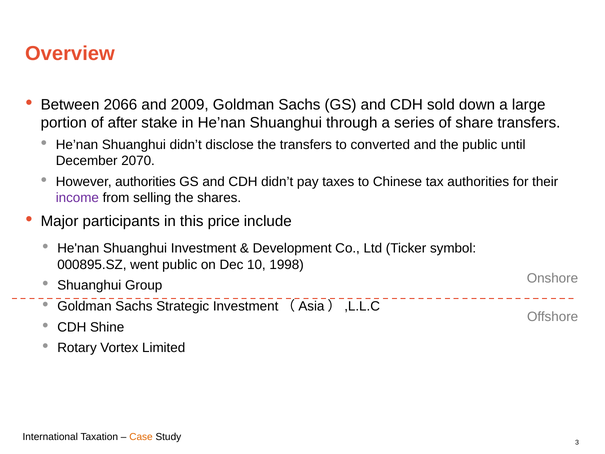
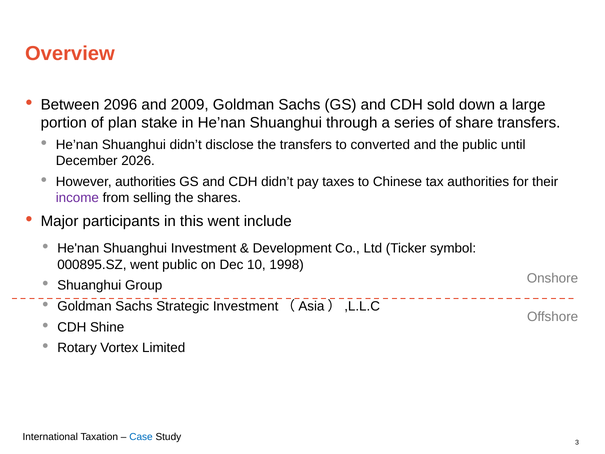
2066: 2066 -> 2096 (120, 105)
after: after -> plan (122, 123)
2070: 2070 -> 2026 (138, 161)
this price: price -> went (224, 221)
Case colour: orange -> blue (141, 437)
